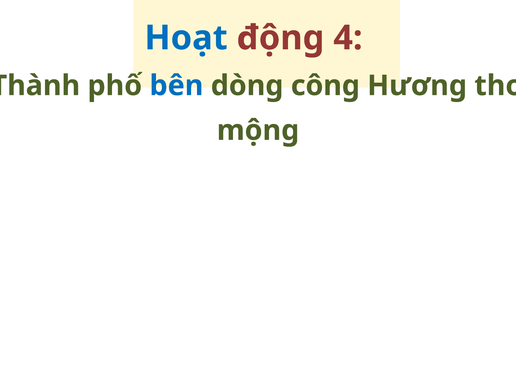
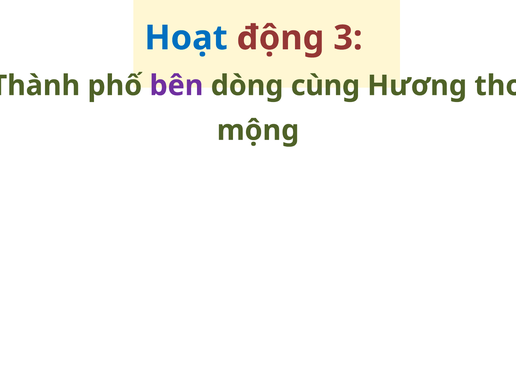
4: 4 -> 3 (348, 38)
bên colour: blue -> purple (176, 86)
công: công -> cùng (325, 86)
